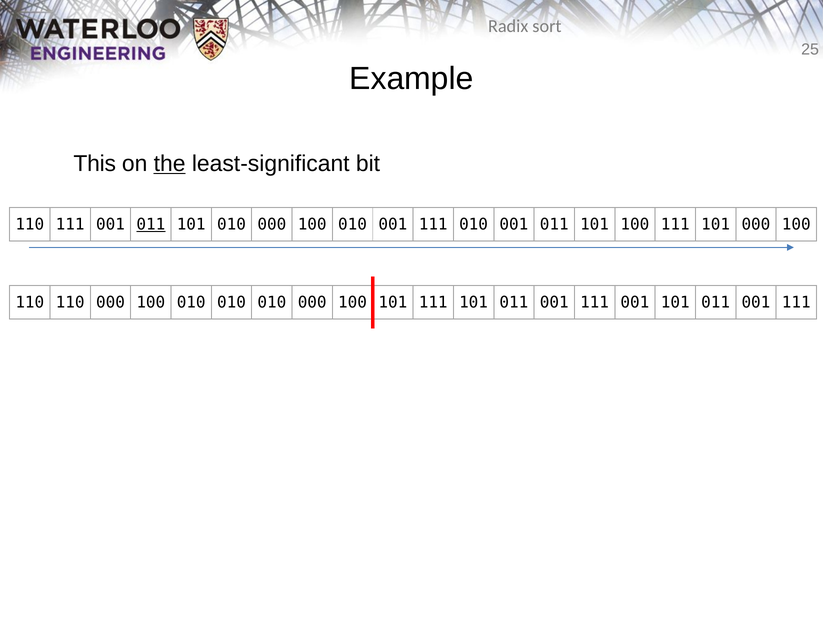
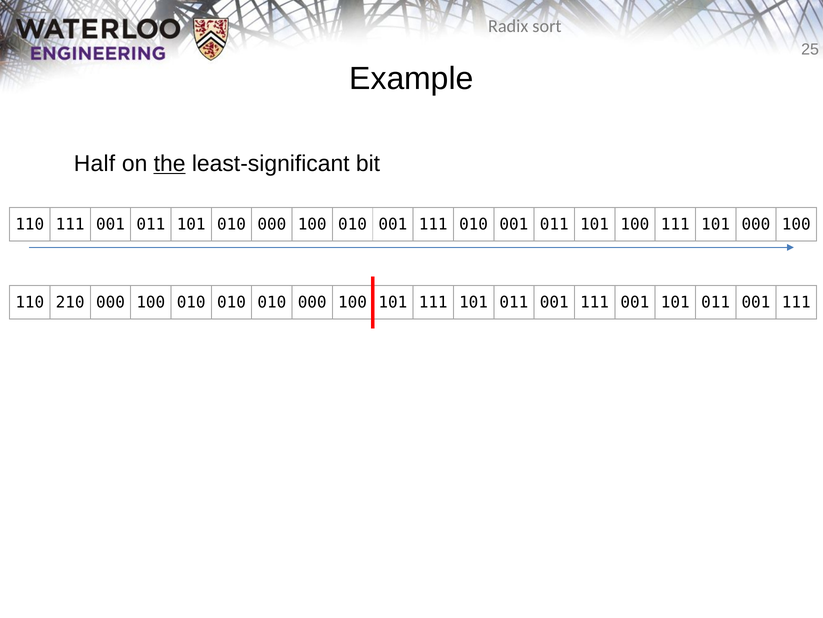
This: This -> Half (94, 163)
011 underline: present -> none (151, 224)
110 110: 110 -> 210 (70, 302)
